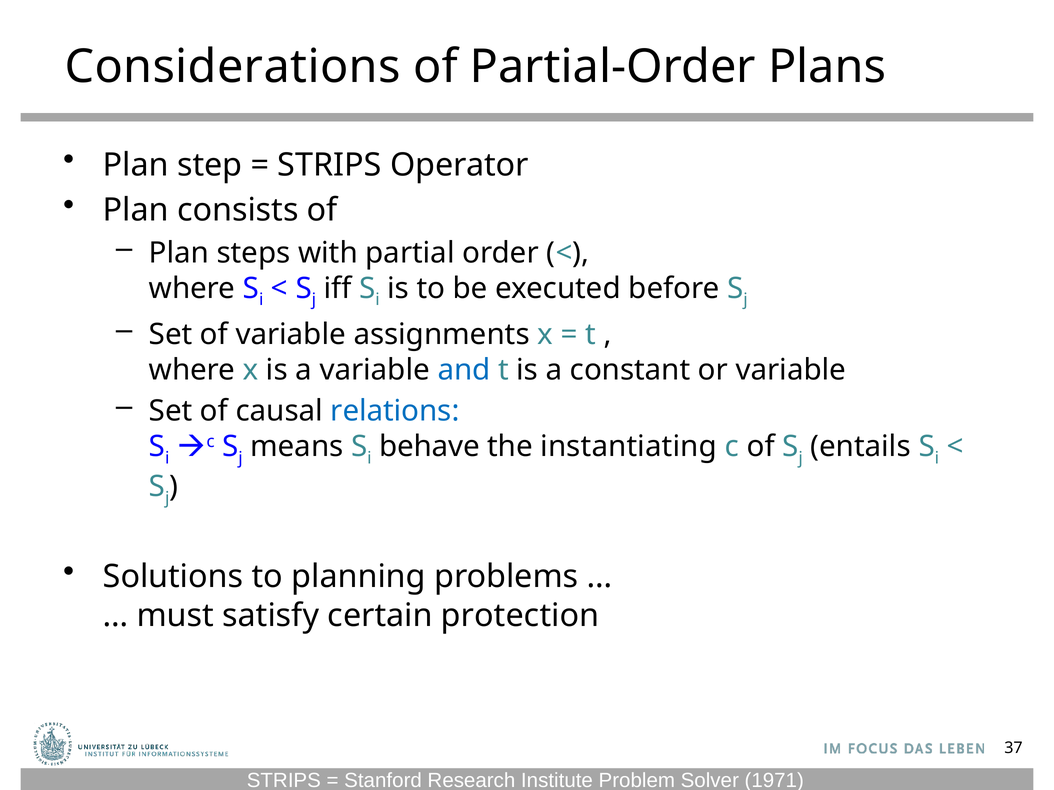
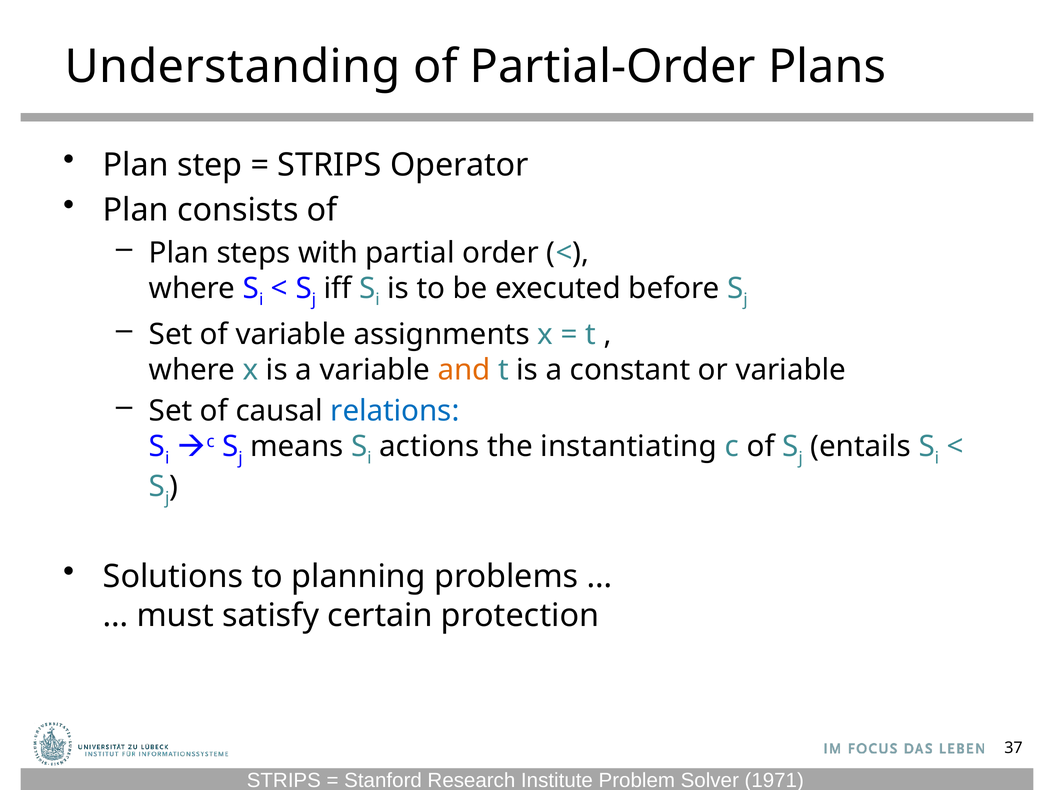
Considerations: Considerations -> Understanding (233, 67)
and colour: blue -> orange (464, 370)
behave: behave -> actions (429, 447)
